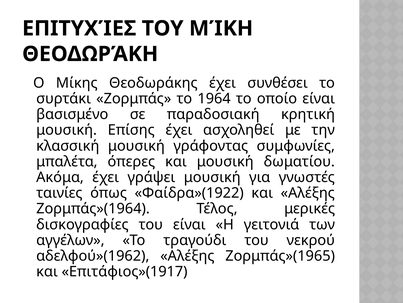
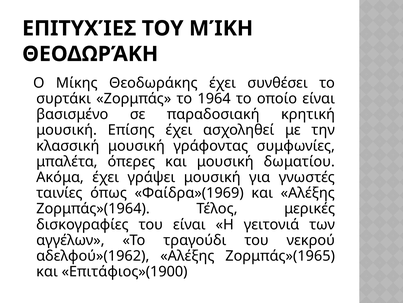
Φαίδρα»(1922: Φαίδρα»(1922 -> Φαίδρα»(1969 (189, 193)
Επιτάφιος»(1917: Επιτάφιος»(1917 -> Επιτάφιος»(1900 (125, 271)
